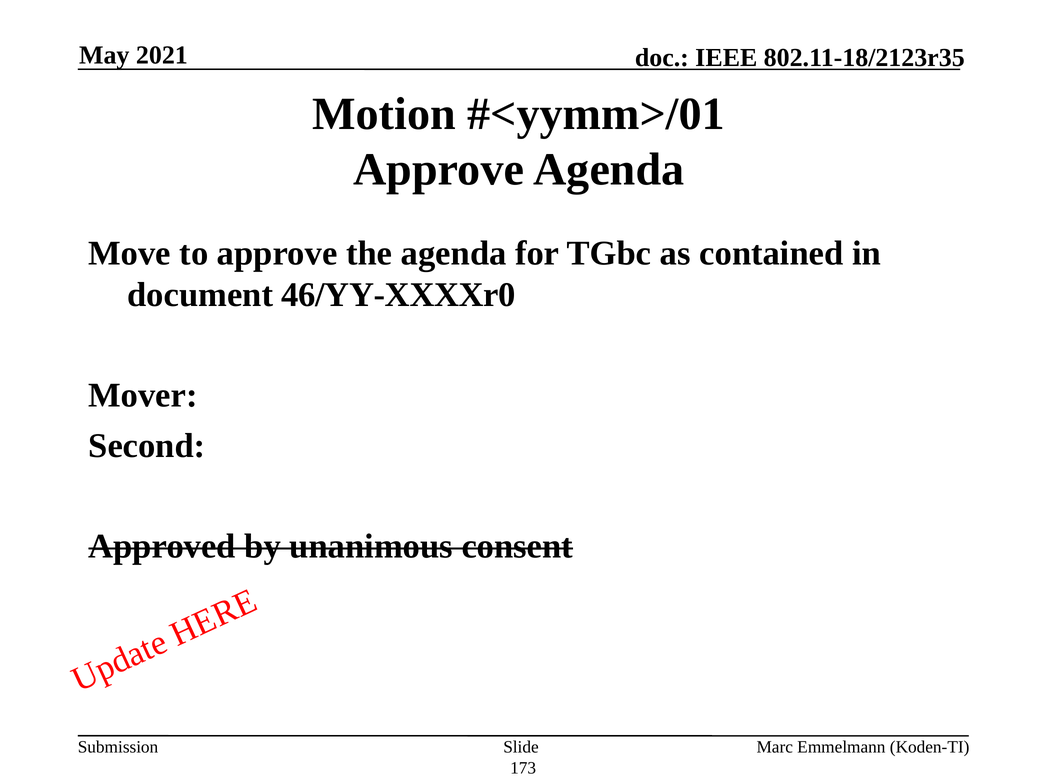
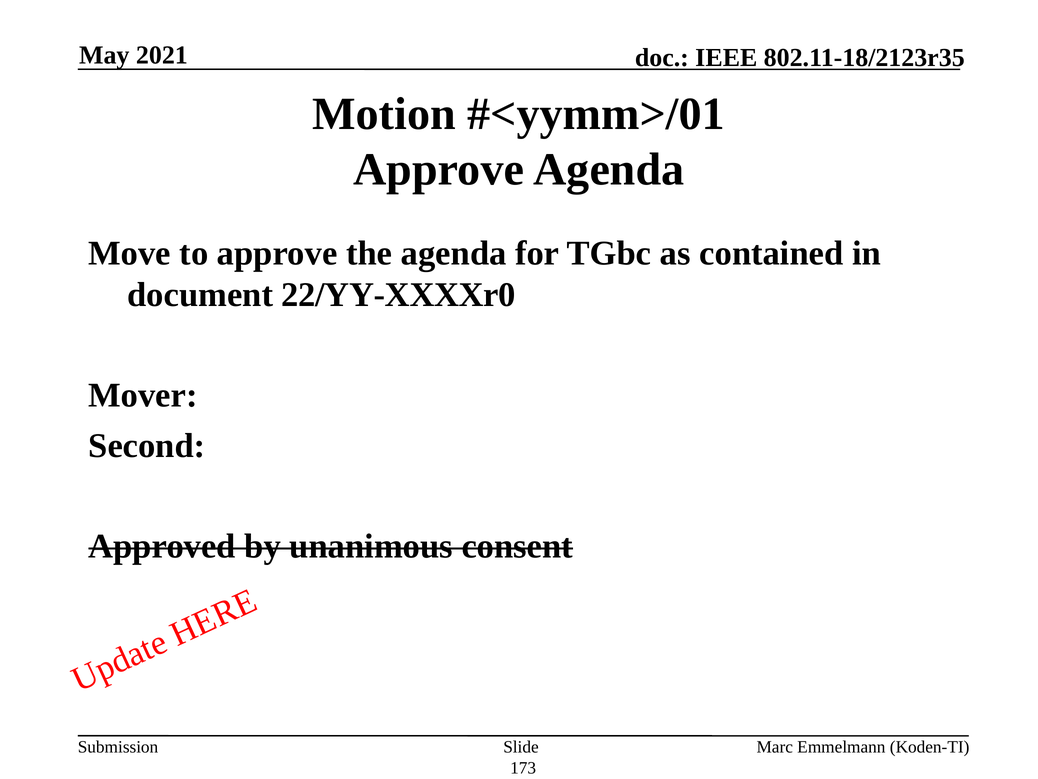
46/YY-XXXXr0: 46/YY-XXXXr0 -> 22/YY-XXXXr0 (399, 295)
